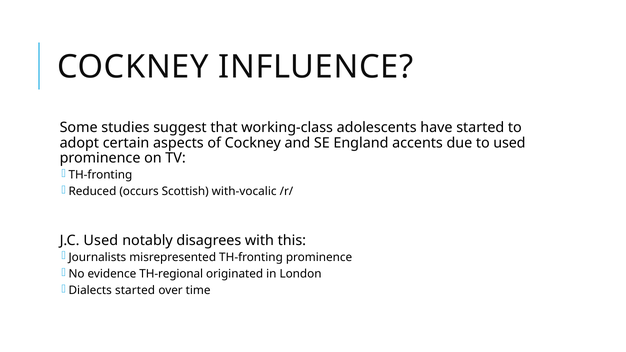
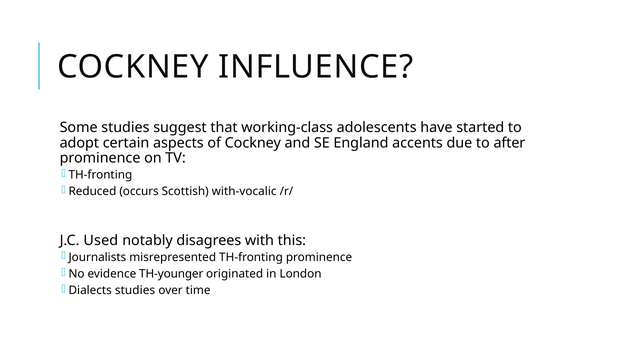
to used: used -> after (509, 143)
TH-regional: TH-regional -> TH-younger (171, 274)
Dialects started: started -> studies (135, 291)
